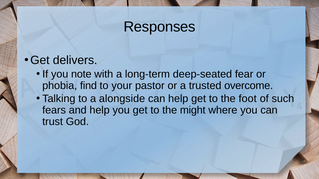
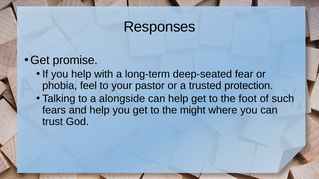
delivers: delivers -> promise (75, 60)
you note: note -> help (81, 74)
find: find -> feel (88, 86)
overcome: overcome -> protection (249, 86)
